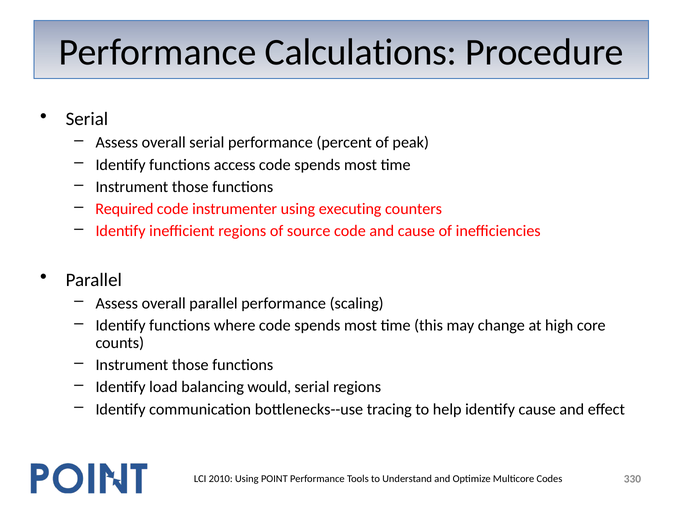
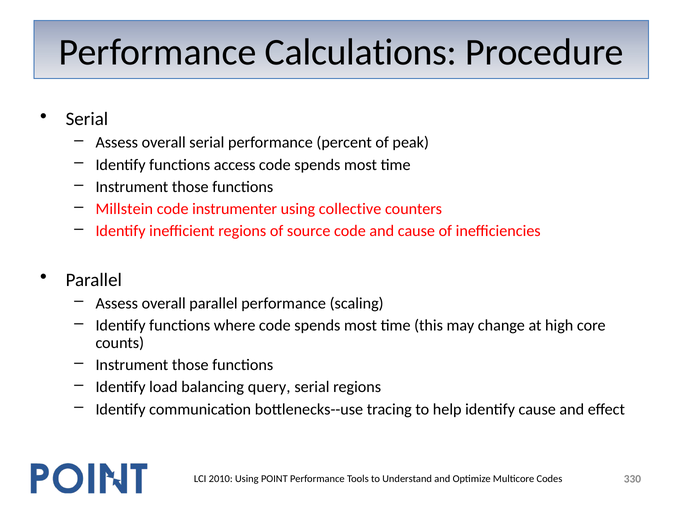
Required: Required -> Millstein (124, 209)
executing: executing -> collective (350, 209)
would: would -> query (269, 388)
